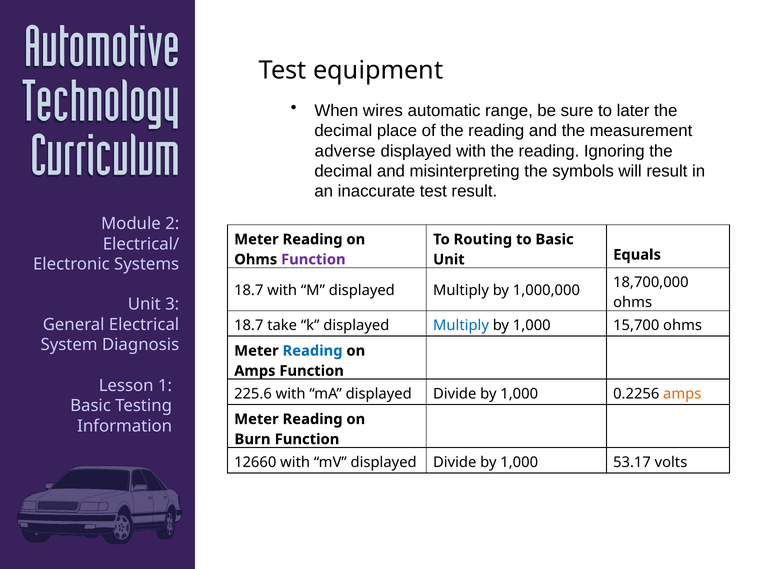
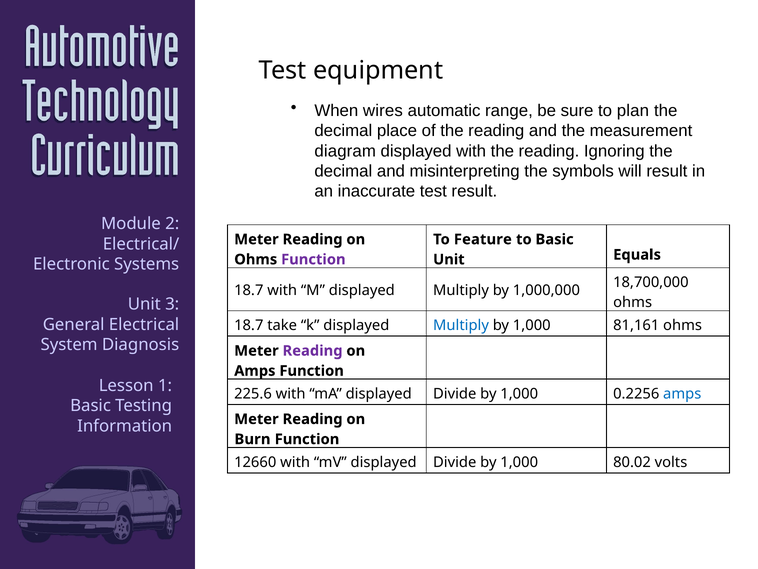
later: later -> plan (633, 110)
adverse: adverse -> diagram (345, 151)
Routing: Routing -> Feature (483, 239)
15,700: 15,700 -> 81,161 (636, 325)
Reading colour: blue -> purple (313, 351)
amps colour: orange -> blue (682, 394)
53.17: 53.17 -> 80.02 (632, 462)
